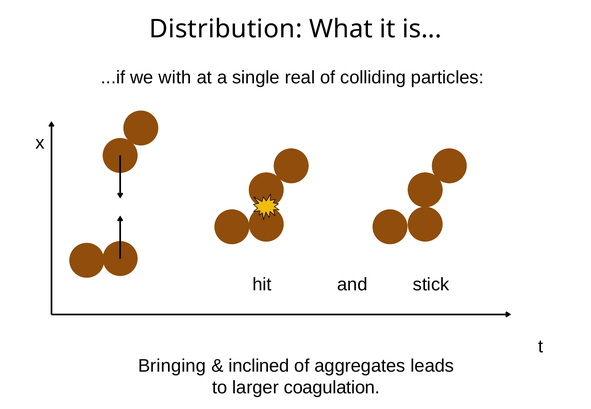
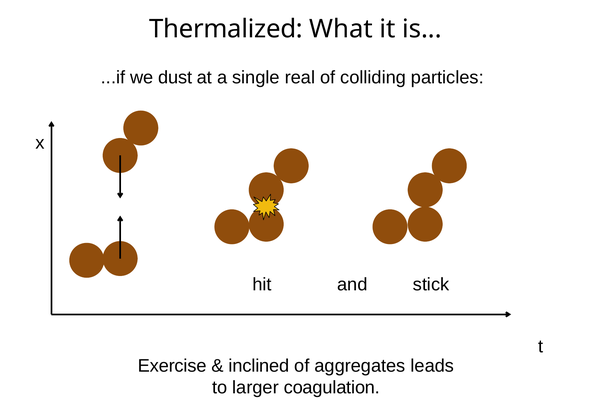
Distribution: Distribution -> Thermalized (226, 29)
with: with -> dust (175, 78)
Bringing: Bringing -> Exercise (172, 366)
